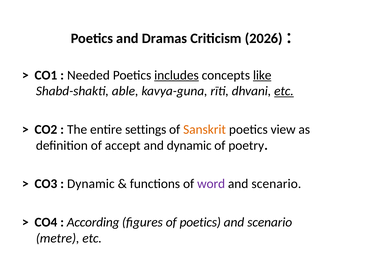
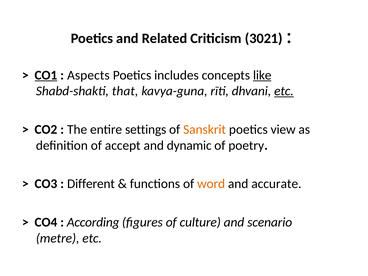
Dramas: Dramas -> Related (165, 38)
2026: 2026 -> 3021 (264, 38)
CO1 underline: none -> present (46, 75)
Needed: Needed -> Aspects (88, 75)
includes underline: present -> none (176, 75)
able: able -> that (125, 91)
Dynamic: Dynamic -> Different (91, 184)
word colour: purple -> orange (211, 184)
scenario: scenario -> accurate (276, 184)
of poetics: poetics -> culture (200, 222)
